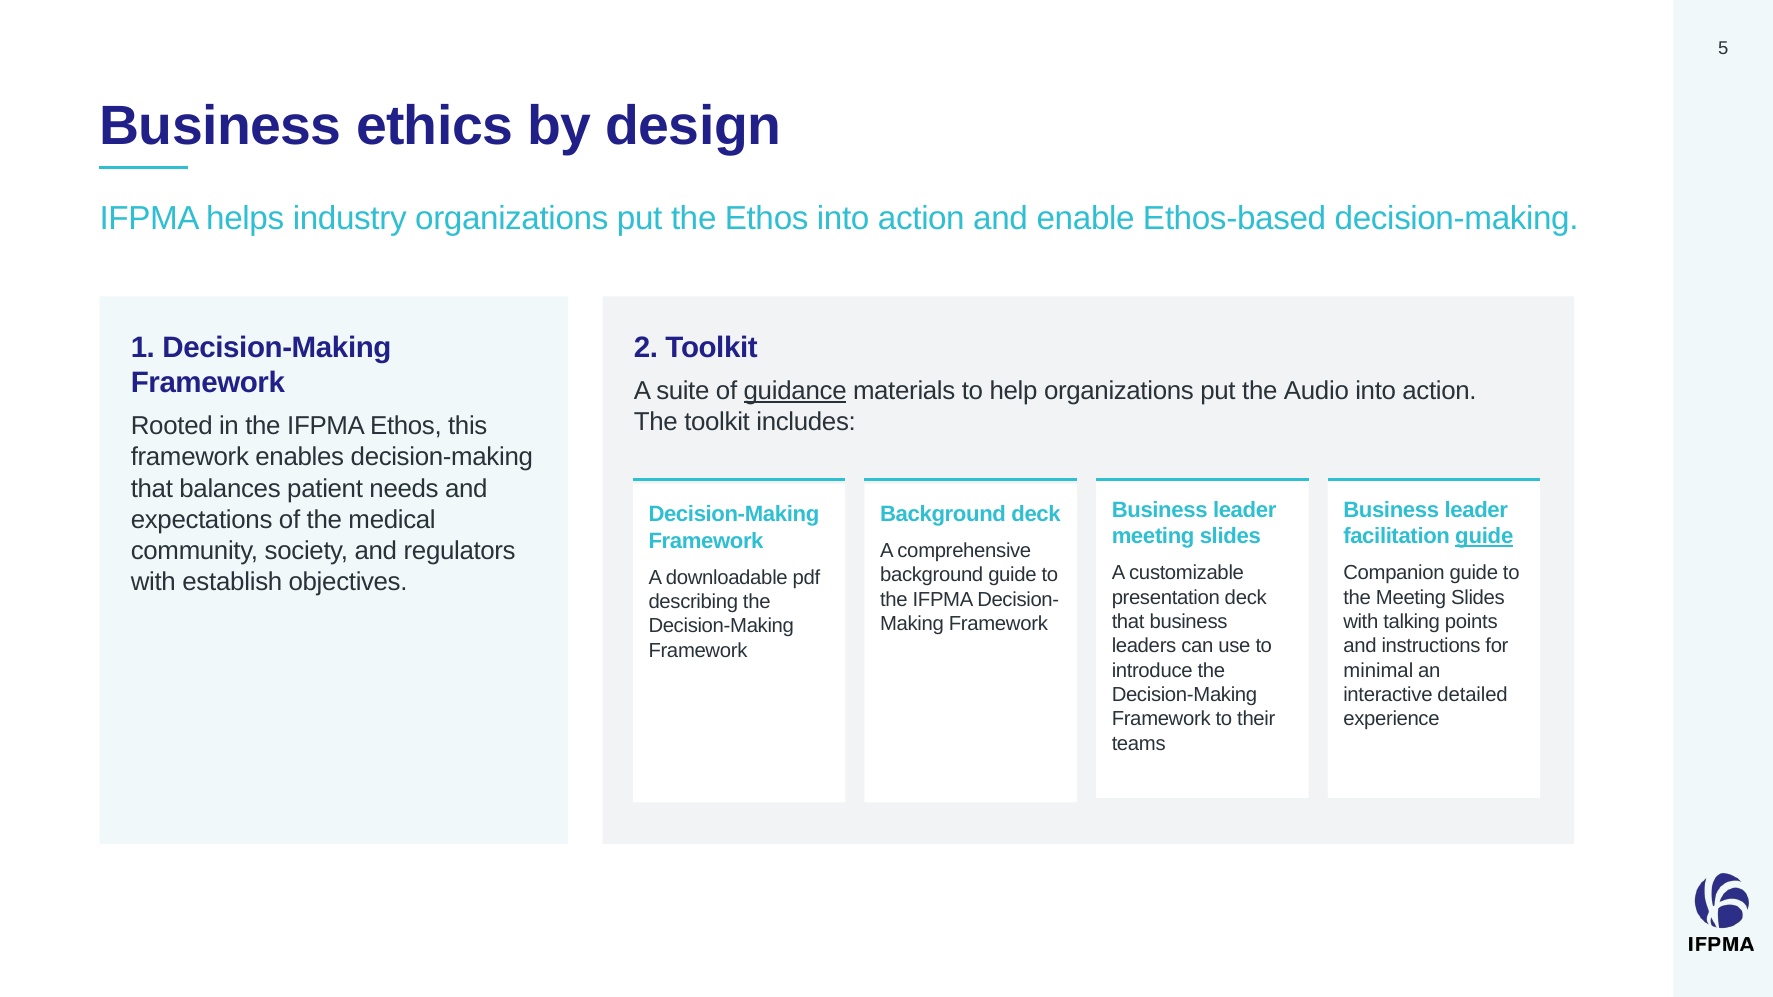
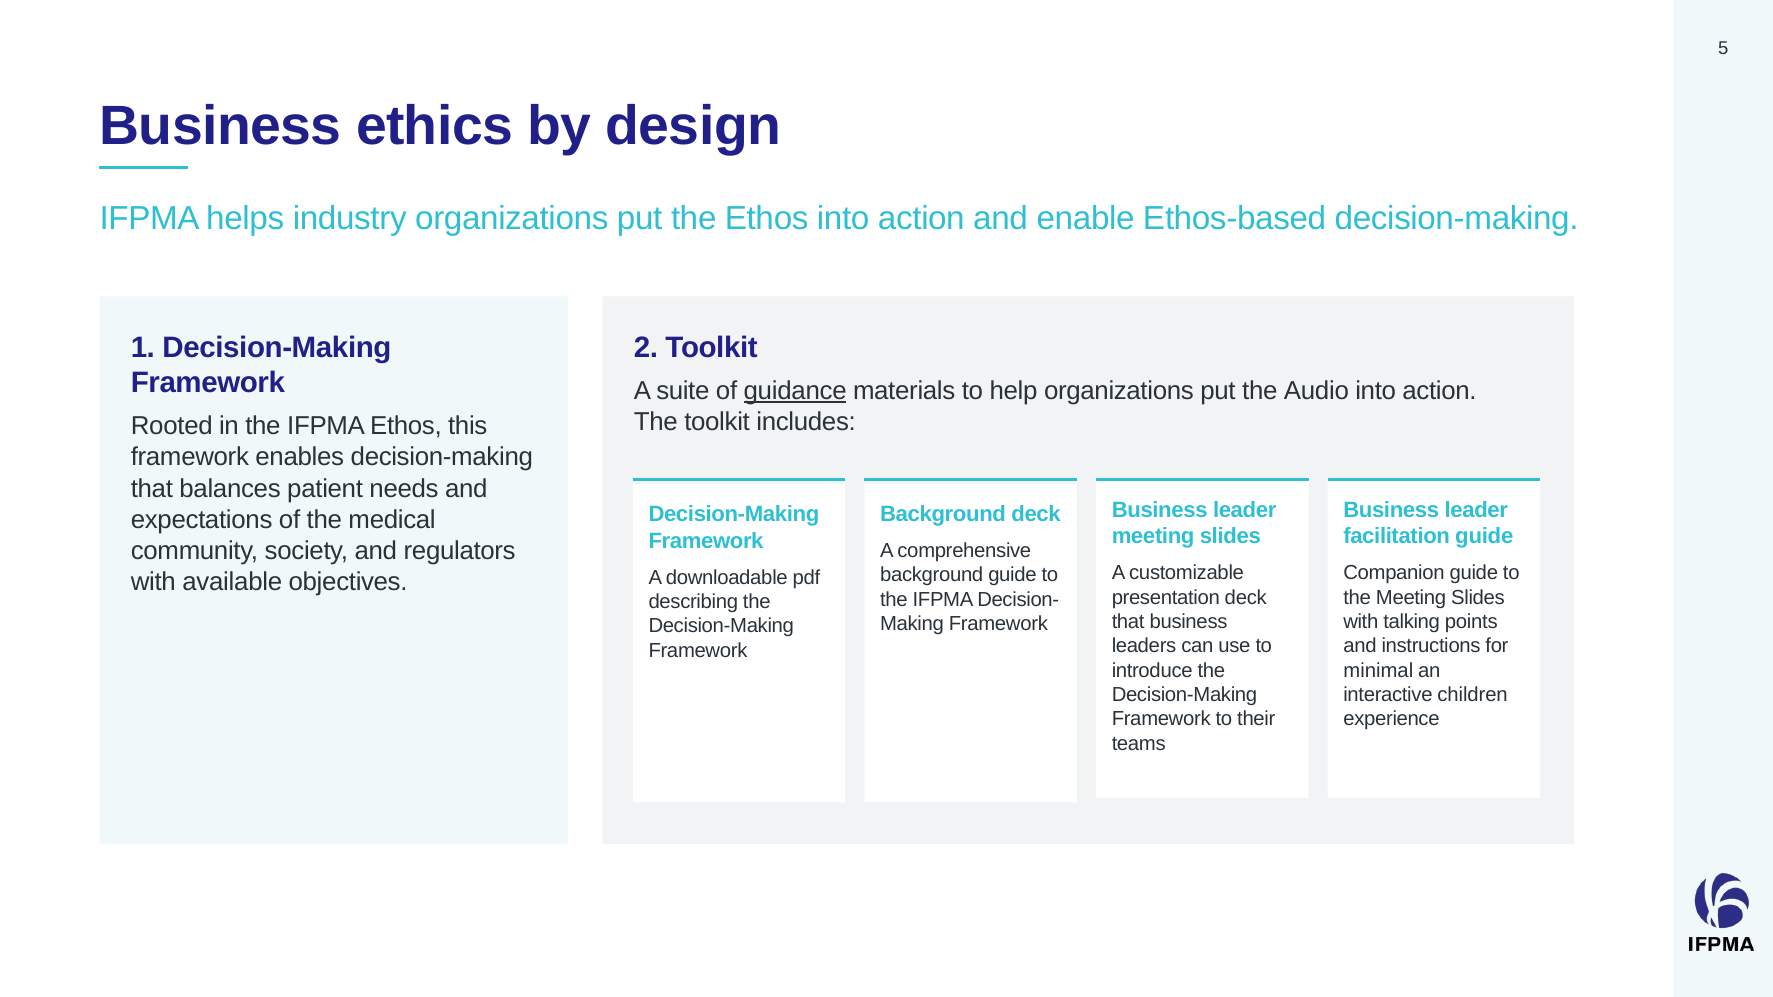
guide underline: present -> none (1484, 537)
establish: establish -> available (232, 582)
detailed: detailed -> children (1473, 695)
